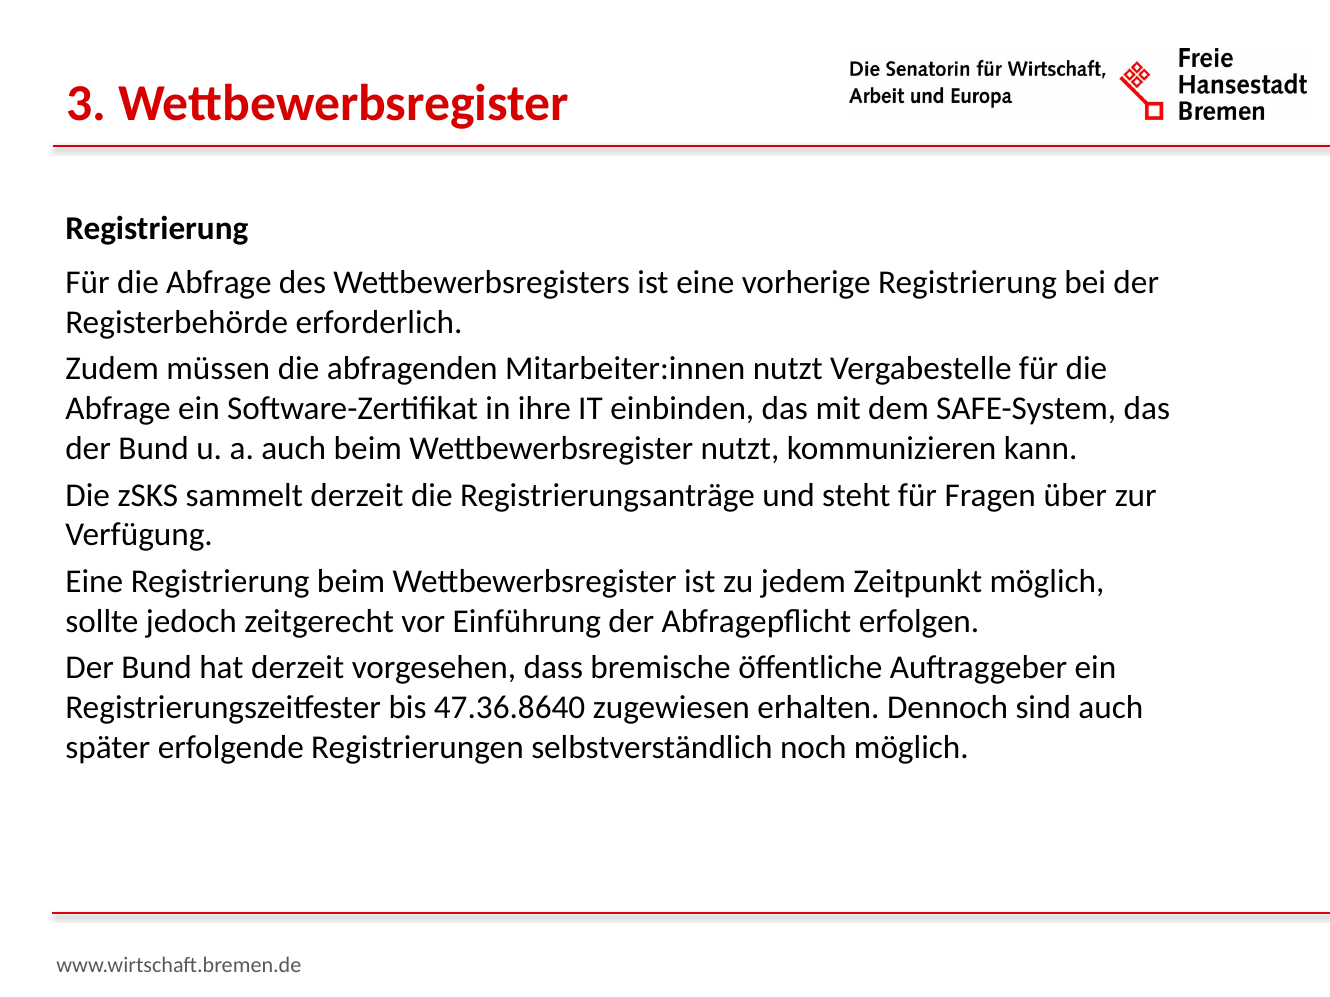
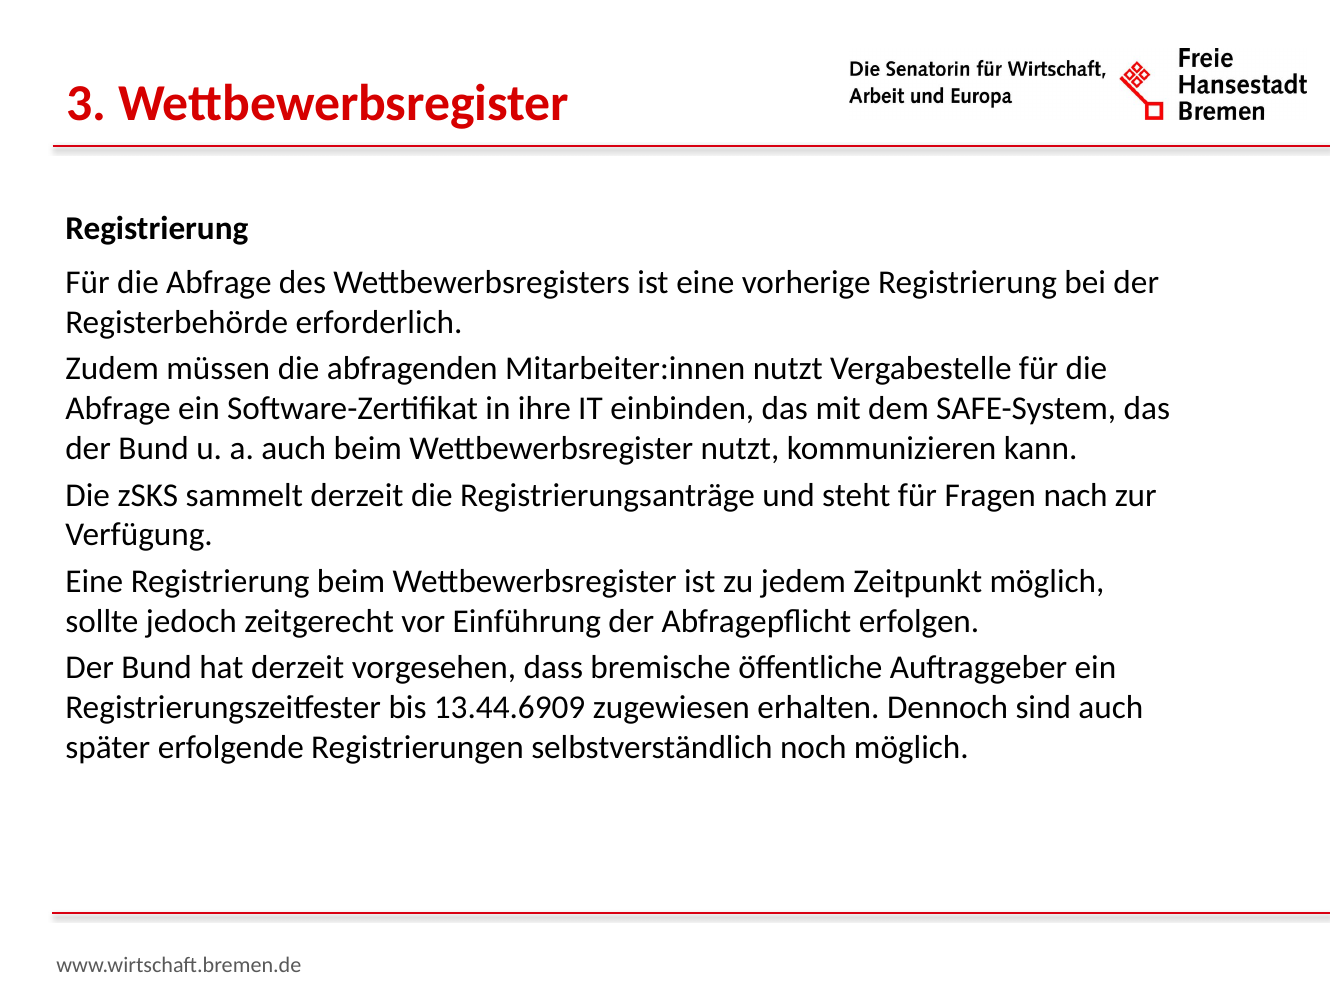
über: über -> nach (1076, 495)
47.36.8640: 47.36.8640 -> 13.44.6909 (510, 708)
